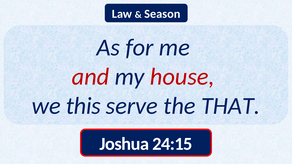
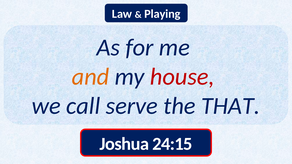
Season: Season -> Playing (162, 14)
and colour: red -> orange (91, 77)
this: this -> call (83, 106)
